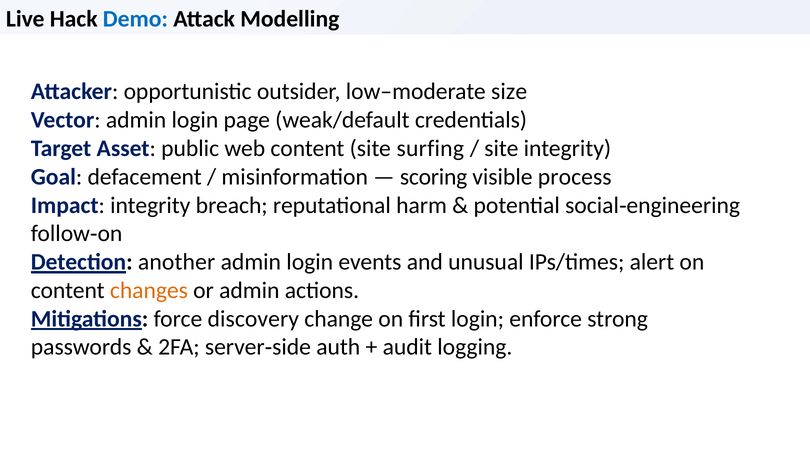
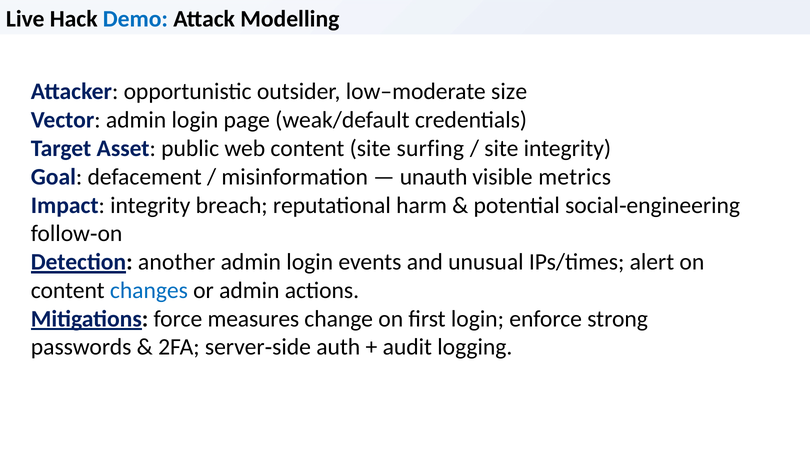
scoring: scoring -> unauth (434, 177)
process: process -> metrics (575, 177)
changes colour: orange -> blue (149, 290)
discovery: discovery -> measures (253, 319)
